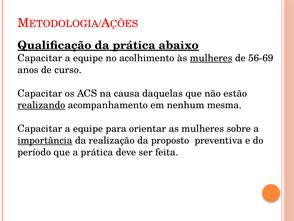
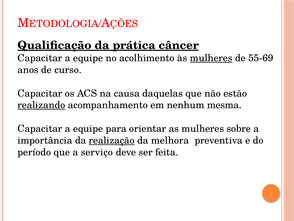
abaixo: abaixo -> câncer (179, 45)
56-69: 56-69 -> 55-69 (261, 58)
importância underline: present -> none (45, 140)
realização underline: none -> present (112, 140)
proposto: proposto -> melhora (170, 140)
a prática: prática -> serviço (97, 152)
